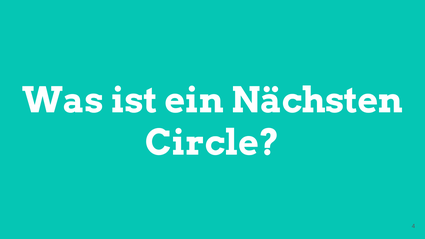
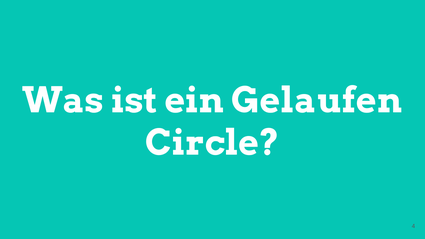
Nächsten: Nächsten -> Gelaufen (317, 101)
